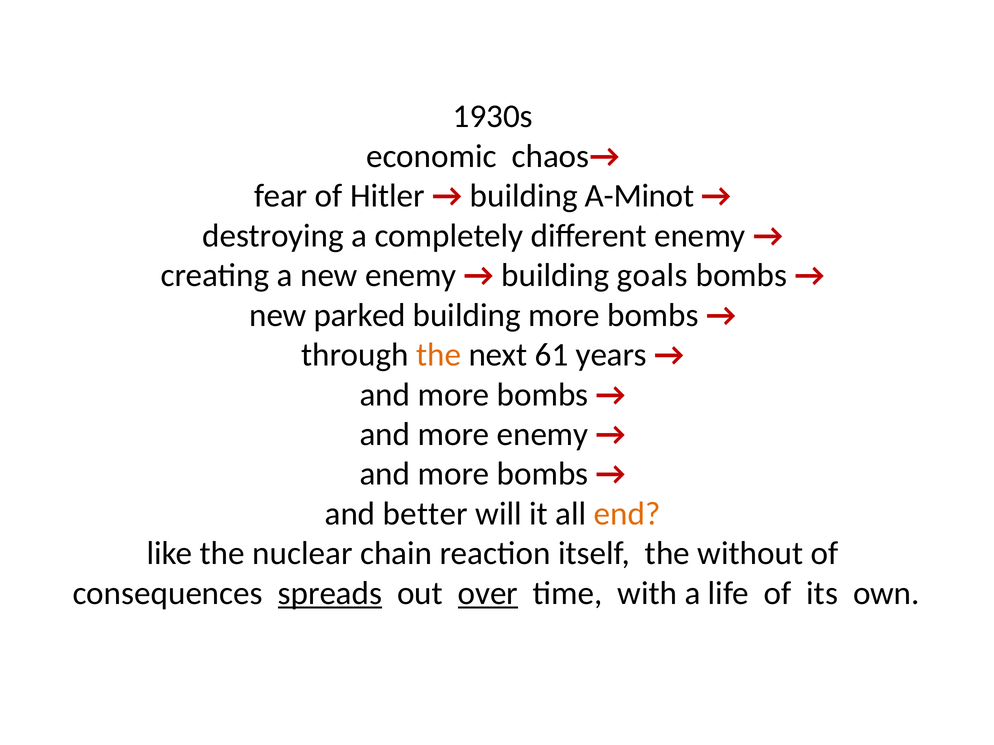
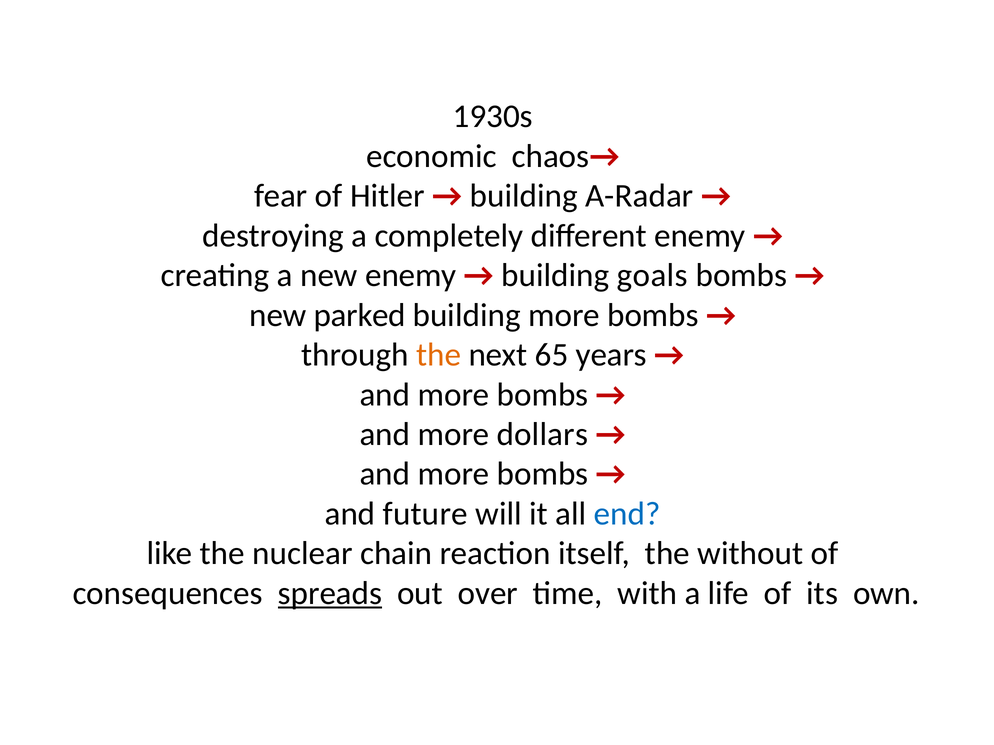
A-Minot: A-Minot -> A-Radar (639, 196)
61: 61 -> 65 (552, 355)
more enemy: enemy -> dollars (542, 435)
better: better -> future (425, 514)
end colour: orange -> blue (627, 514)
over underline: present -> none (488, 594)
